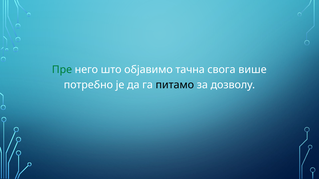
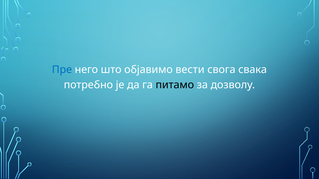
Пре colour: green -> blue (62, 70)
тачна: тачна -> вести (190, 70)
више: више -> свака (253, 70)
